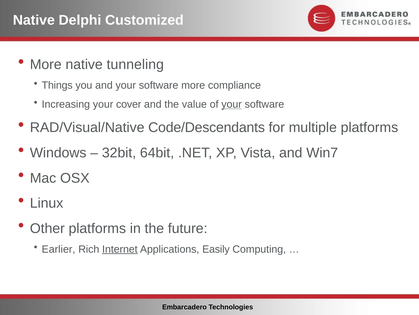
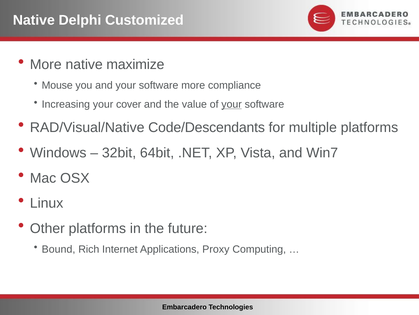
tunneling: tunneling -> maximize (135, 65)
Things: Things -> Mouse (57, 85)
Earlier: Earlier -> Bound (59, 249)
Internet underline: present -> none (120, 249)
Easily: Easily -> Proxy (216, 249)
